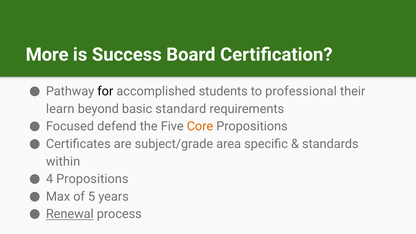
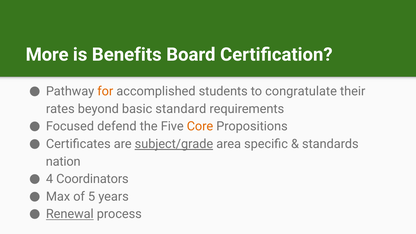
Success: Success -> Benefits (127, 55)
for colour: black -> orange (105, 91)
professional: professional -> congratulate (301, 91)
learn: learn -> rates (60, 109)
subject/grade underline: none -> present (174, 144)
within: within -> nation (63, 162)
4 Propositions: Propositions -> Coordinators (92, 179)
